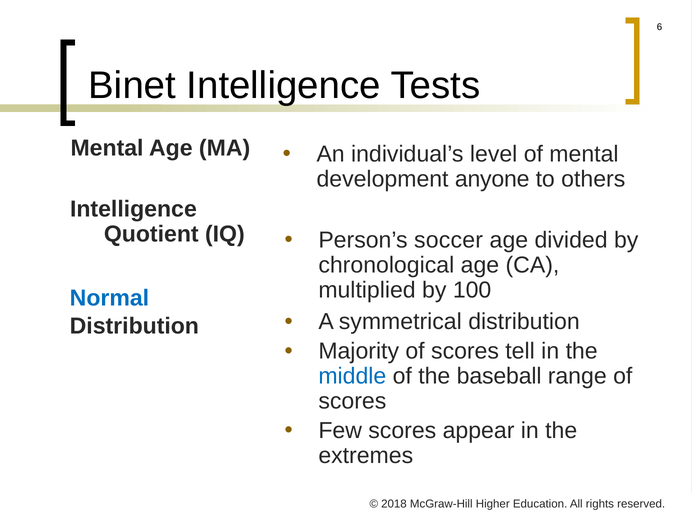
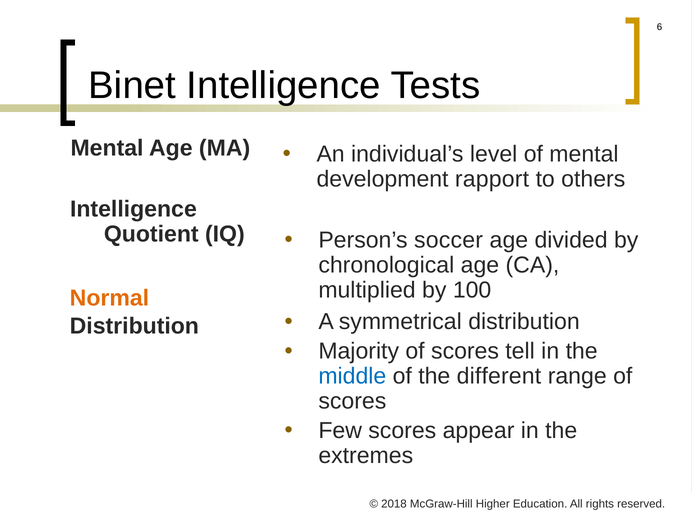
anyone: anyone -> rapport (492, 179)
Normal colour: blue -> orange (109, 298)
baseball: baseball -> different (499, 376)
